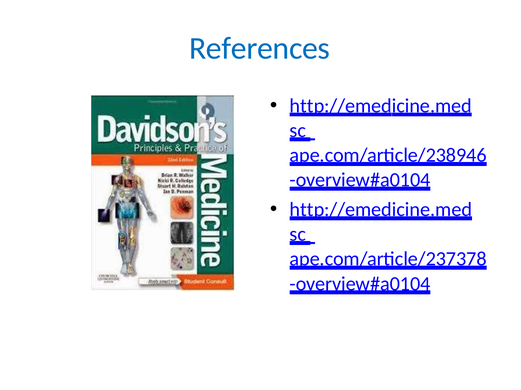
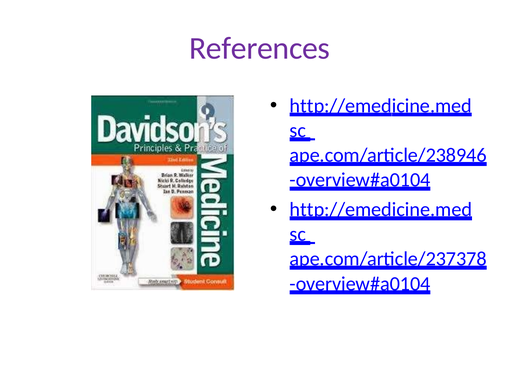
References colour: blue -> purple (260, 48)
